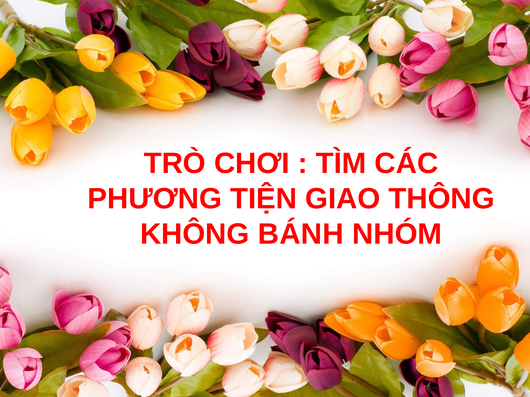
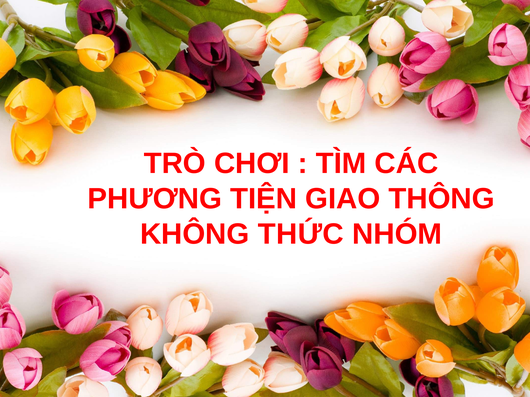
BÁNH: BÁNH -> THỨC (301, 234)
